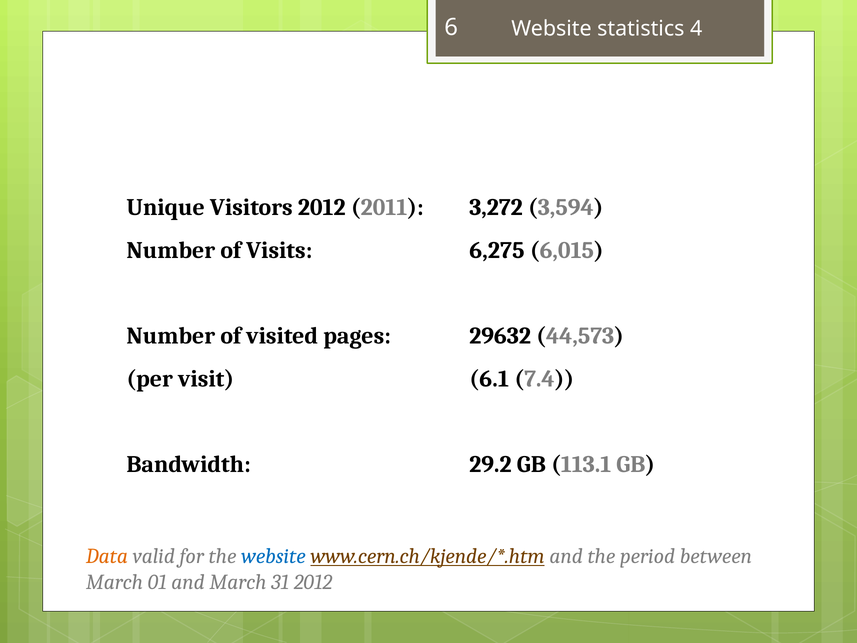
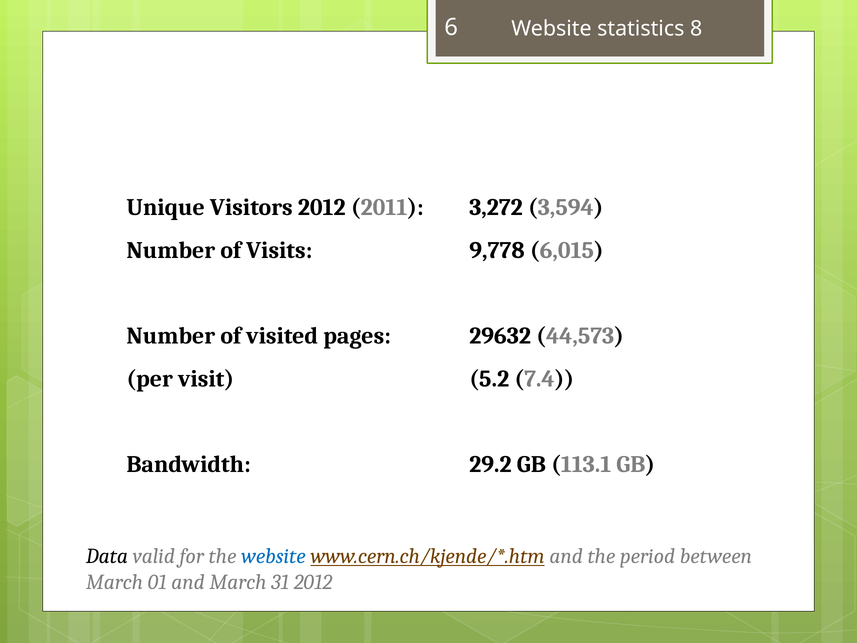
4: 4 -> 8 (696, 29)
6,275: 6,275 -> 9,778 (497, 250)
6.1: 6.1 -> 5.2 (489, 379)
Data colour: orange -> black (107, 556)
